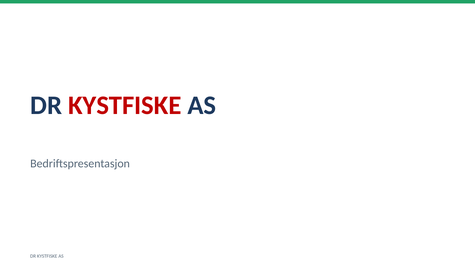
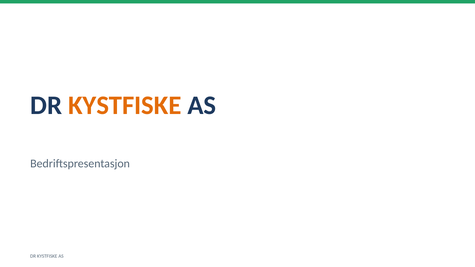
KYSTFISKE colour: red -> orange (125, 105)
